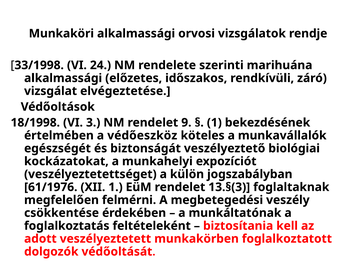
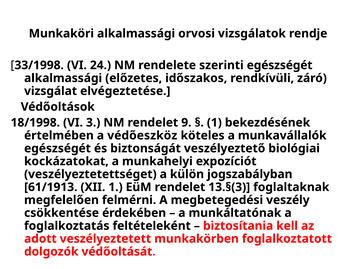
szerinti marihuána: marihuána -> egészségét (280, 65)
61/1976: 61/1976 -> 61/1913 (51, 187)
